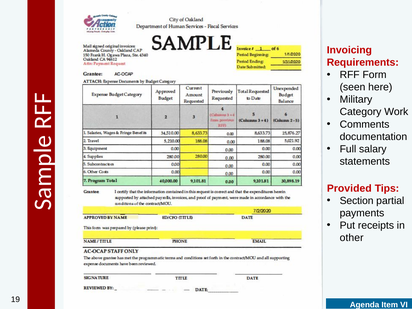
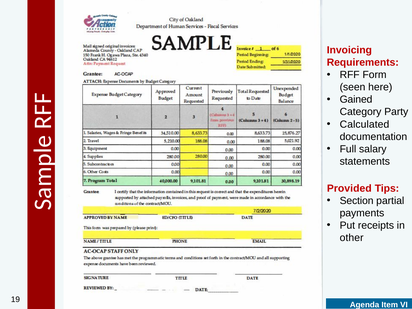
Military: Military -> Gained (356, 100)
Work: Work -> Party (396, 112)
Comments: Comments -> Calculated (365, 124)
